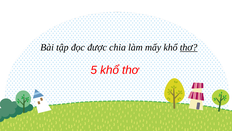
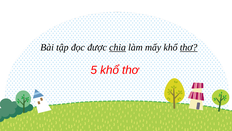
chia underline: none -> present (118, 47)
